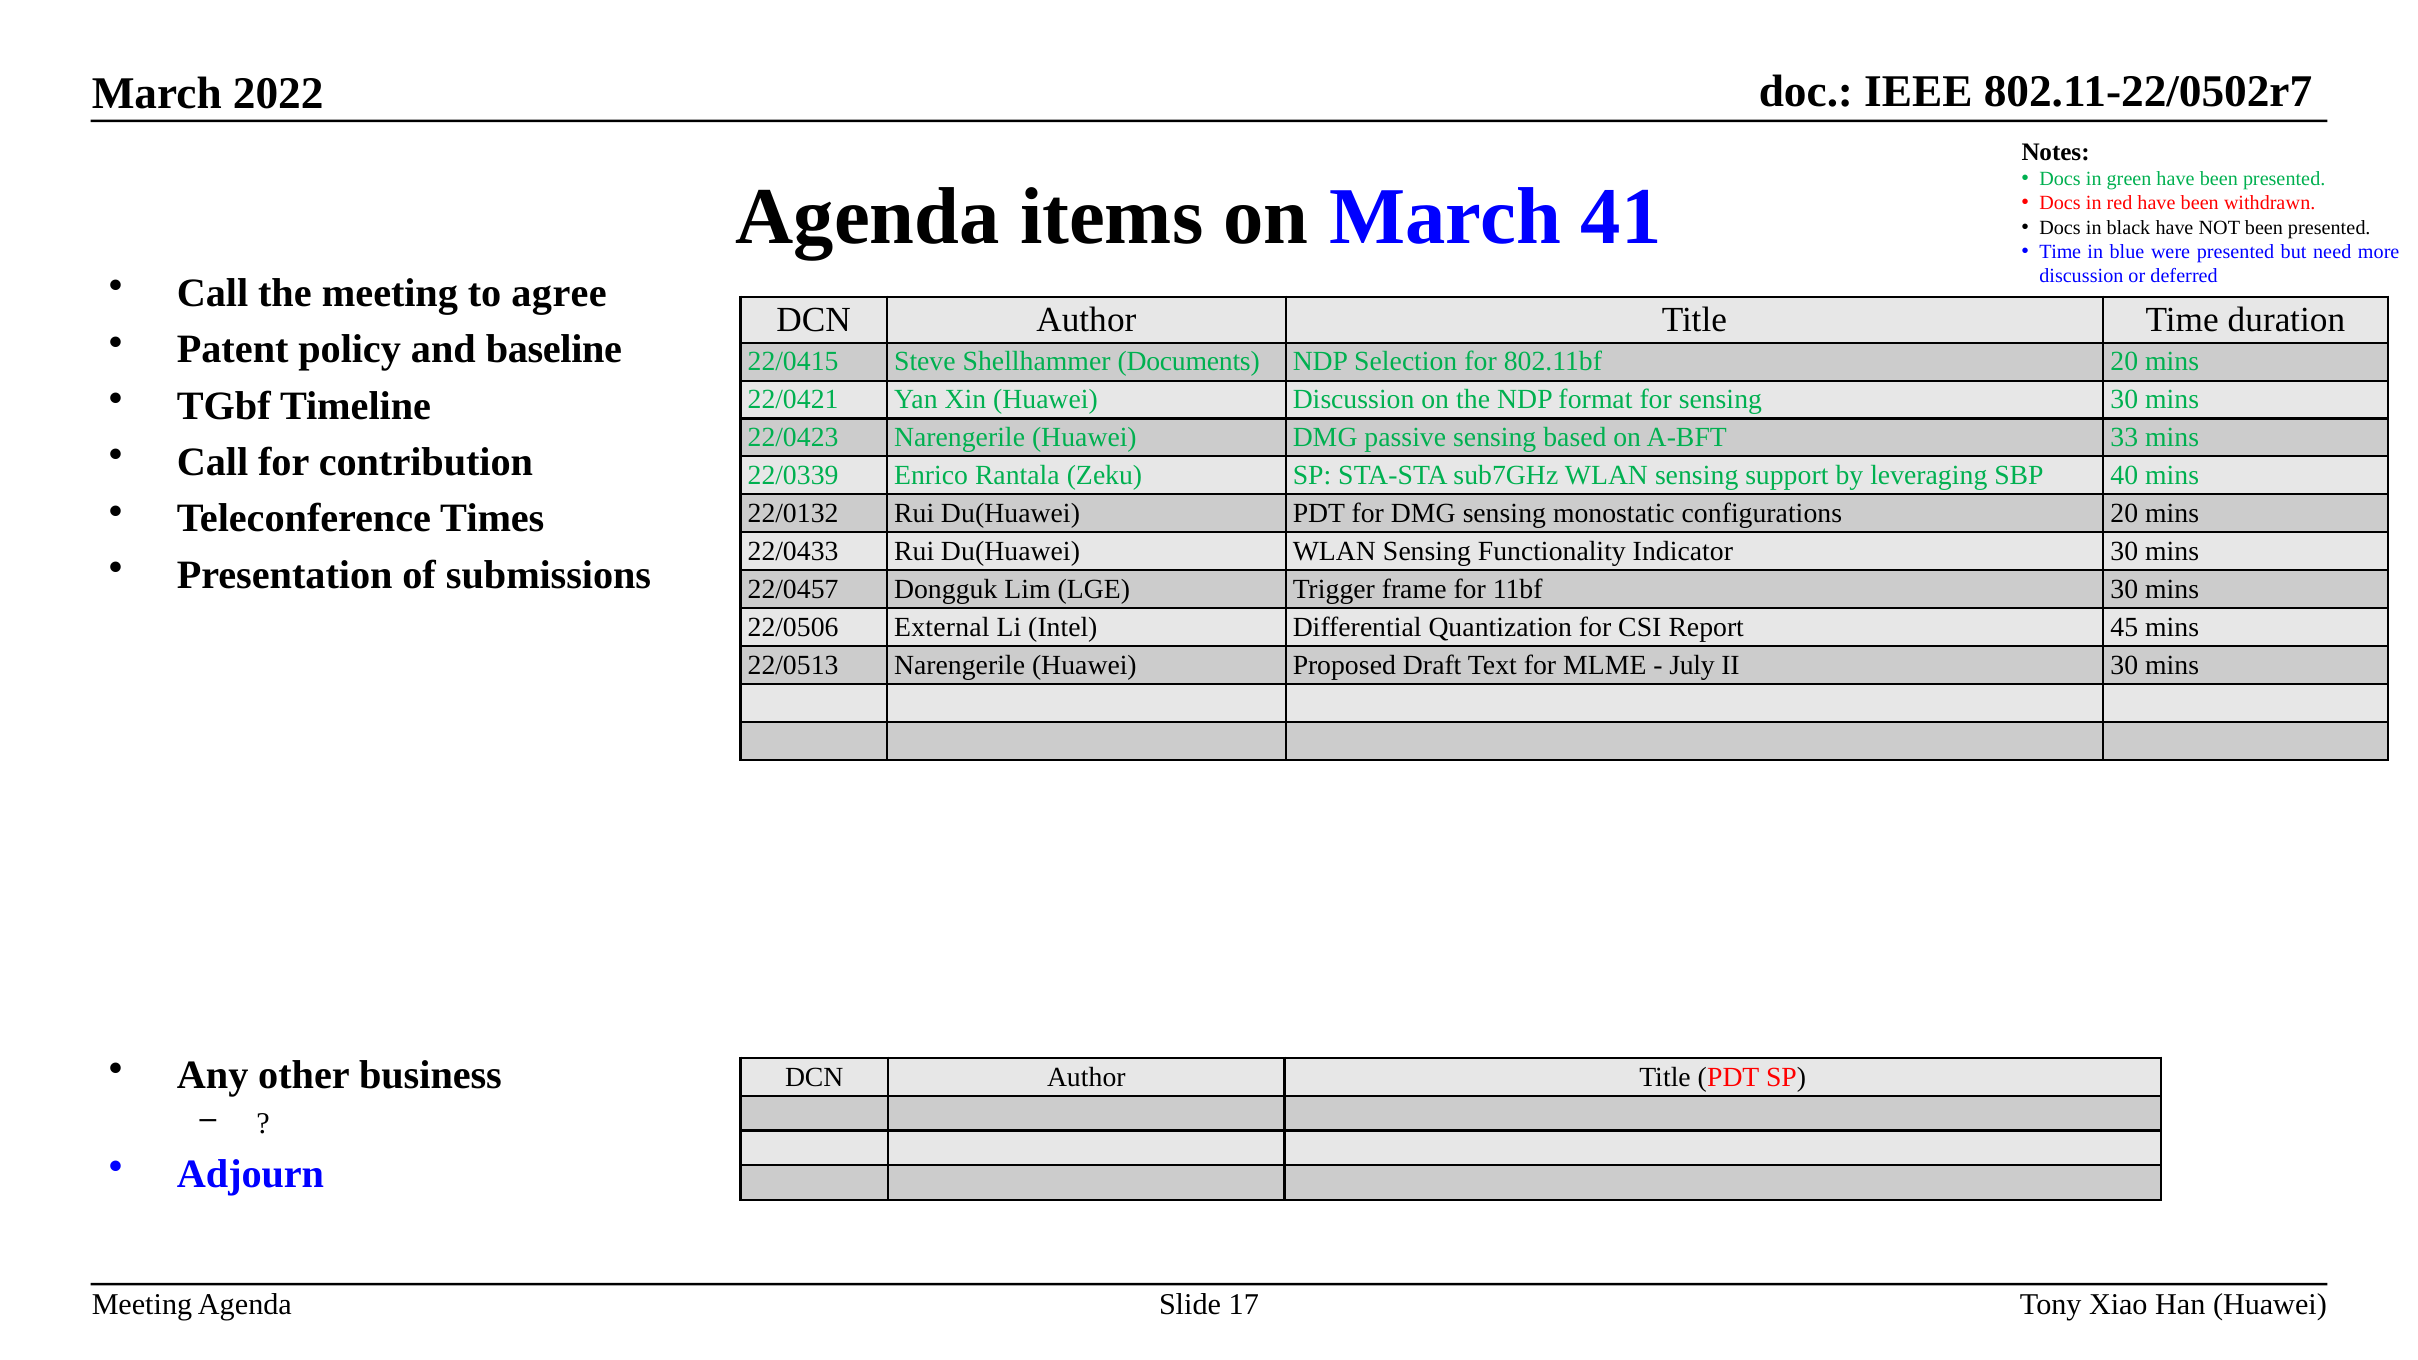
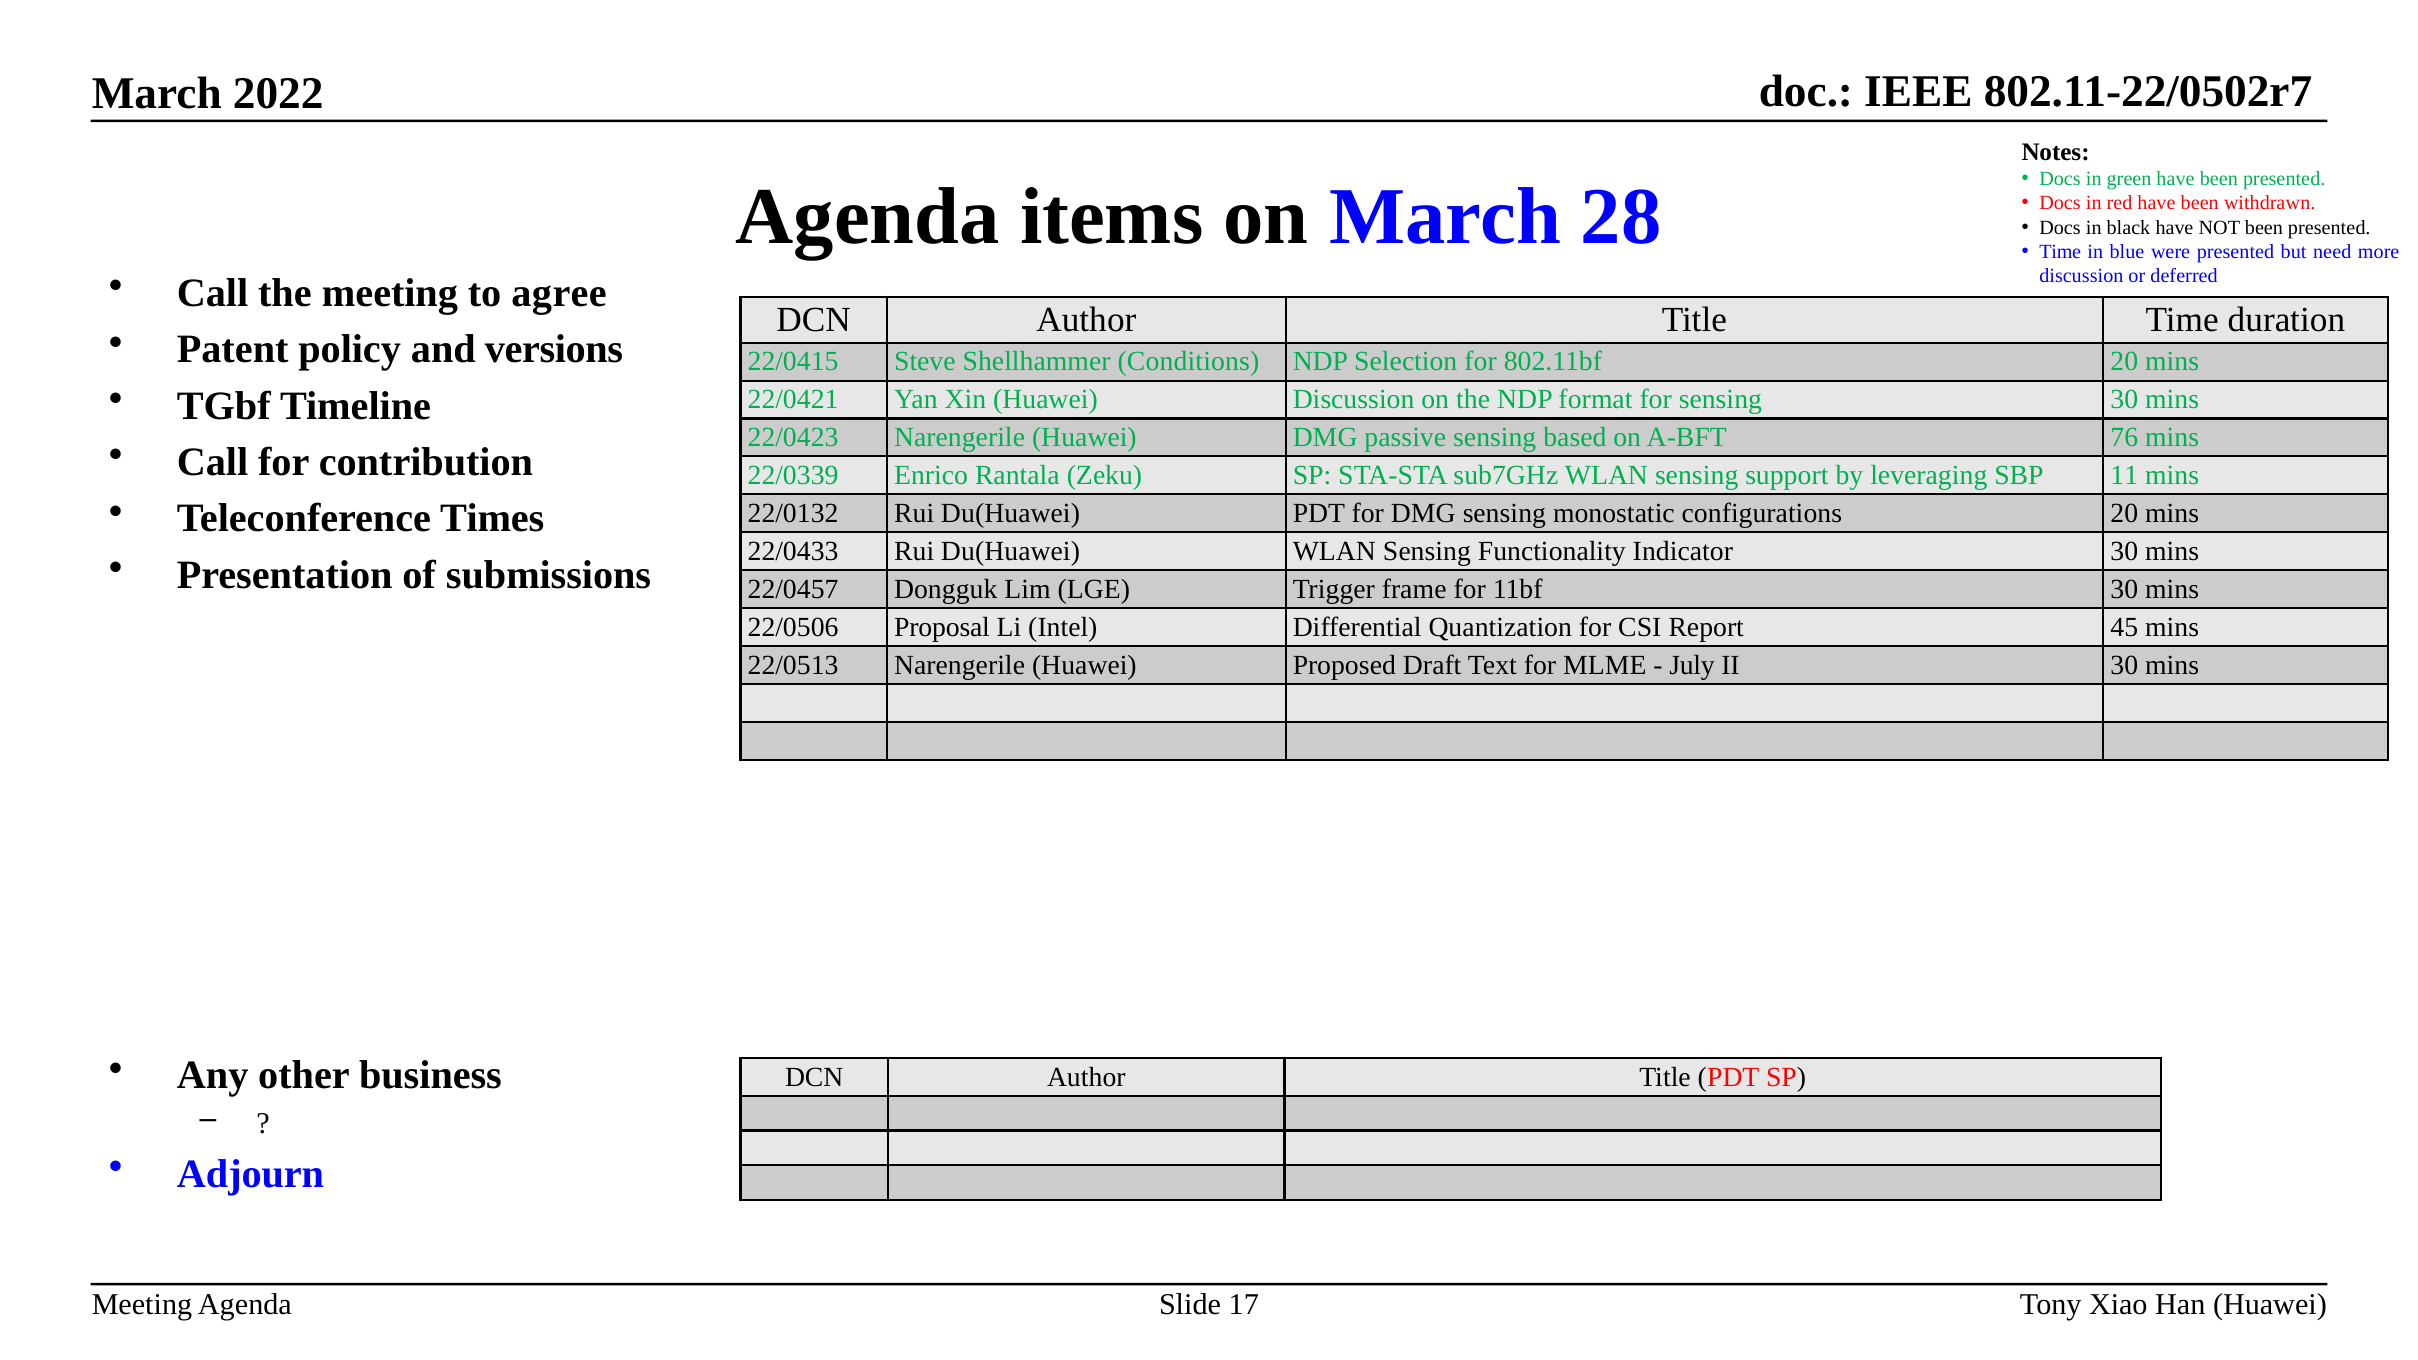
41: 41 -> 28 (1621, 217)
baseline: baseline -> versions (554, 349)
Documents: Documents -> Conditions (1188, 362)
33: 33 -> 76 (2124, 438)
40: 40 -> 11 (2124, 476)
External: External -> Proposal (942, 627)
